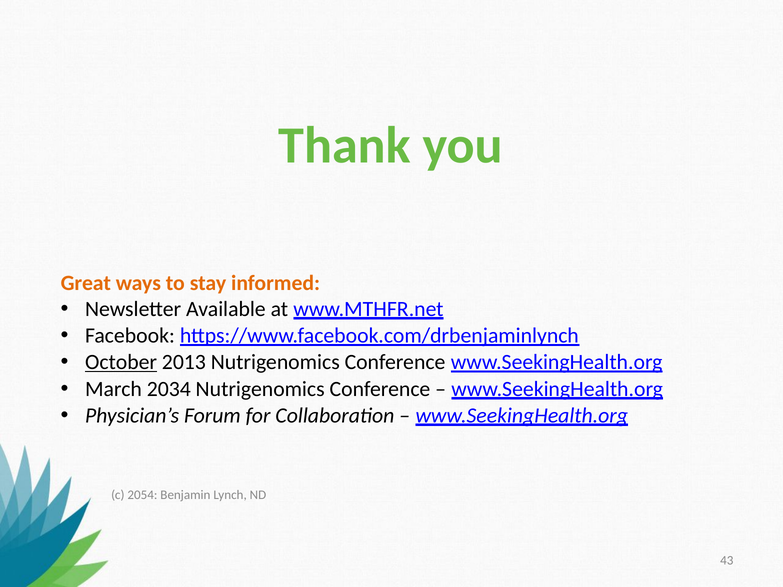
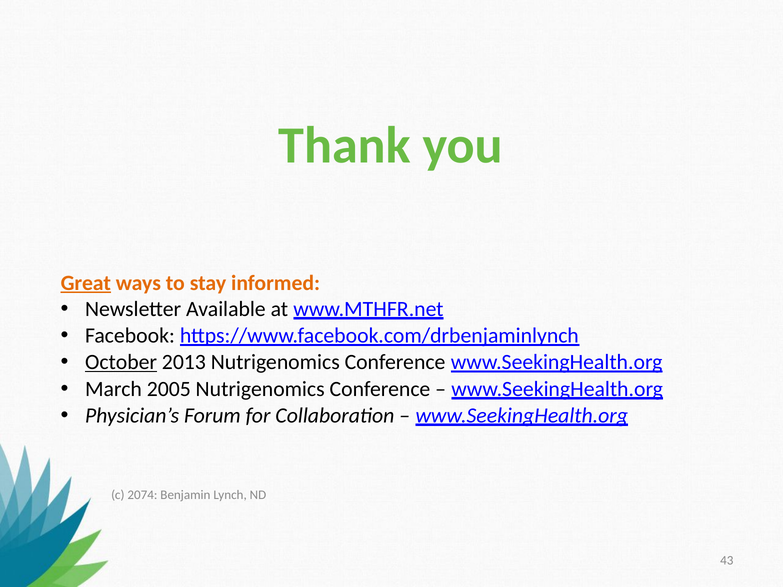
Great underline: none -> present (86, 283)
2034: 2034 -> 2005 (169, 389)
2054: 2054 -> 2074 (142, 495)
